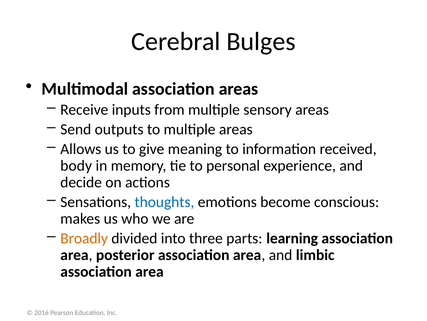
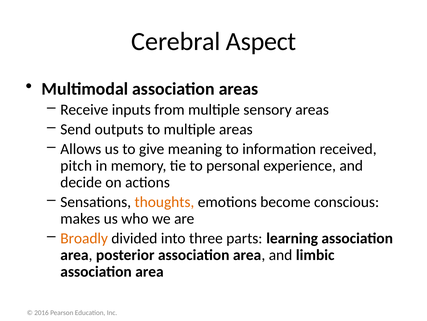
Bulges: Bulges -> Aspect (261, 41)
body: body -> pitch (76, 165)
thoughts colour: blue -> orange (164, 202)
